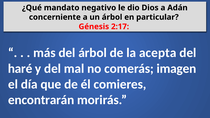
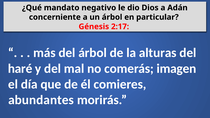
acepta: acepta -> alturas (158, 53)
encontrarán: encontrarán -> abundantes (41, 100)
